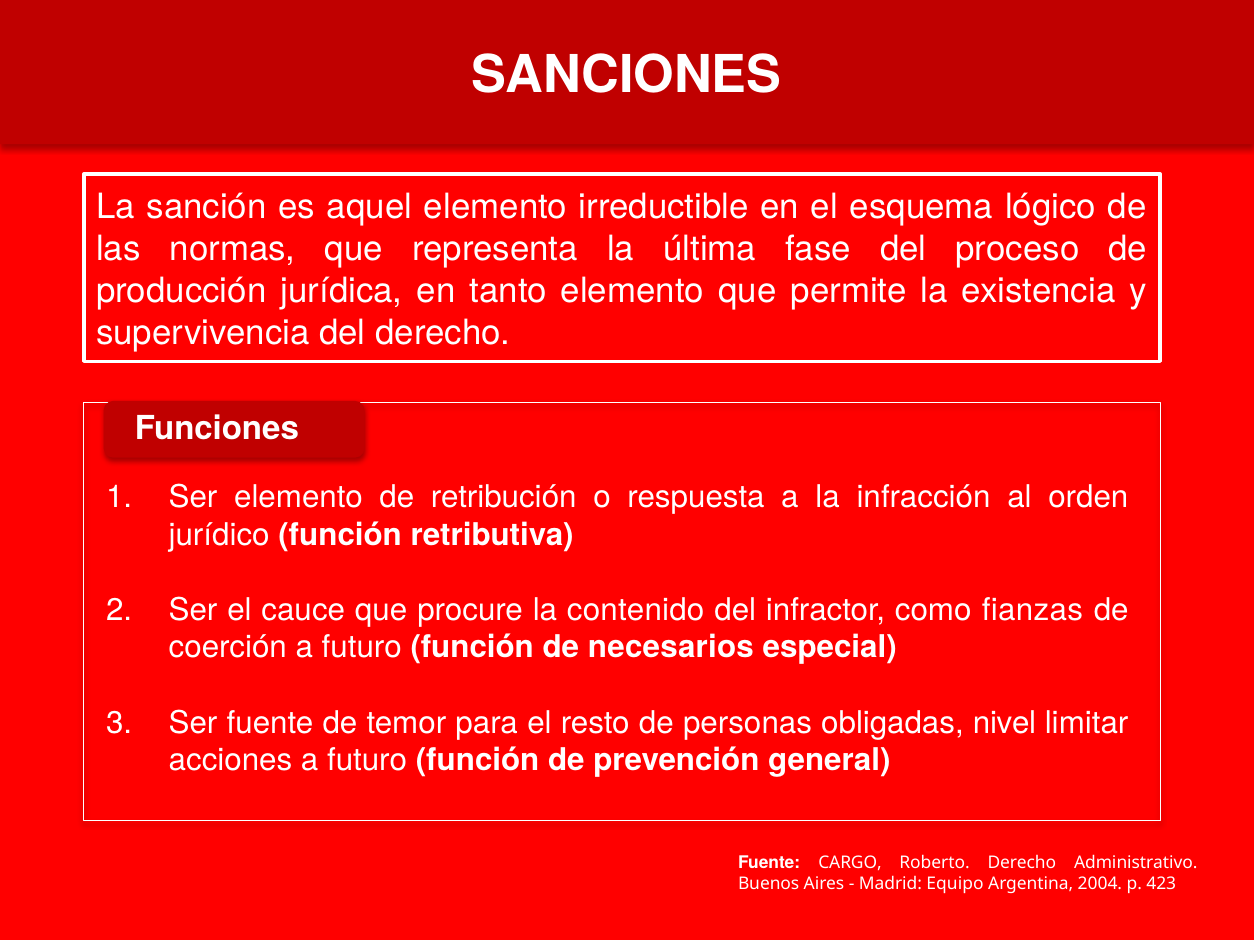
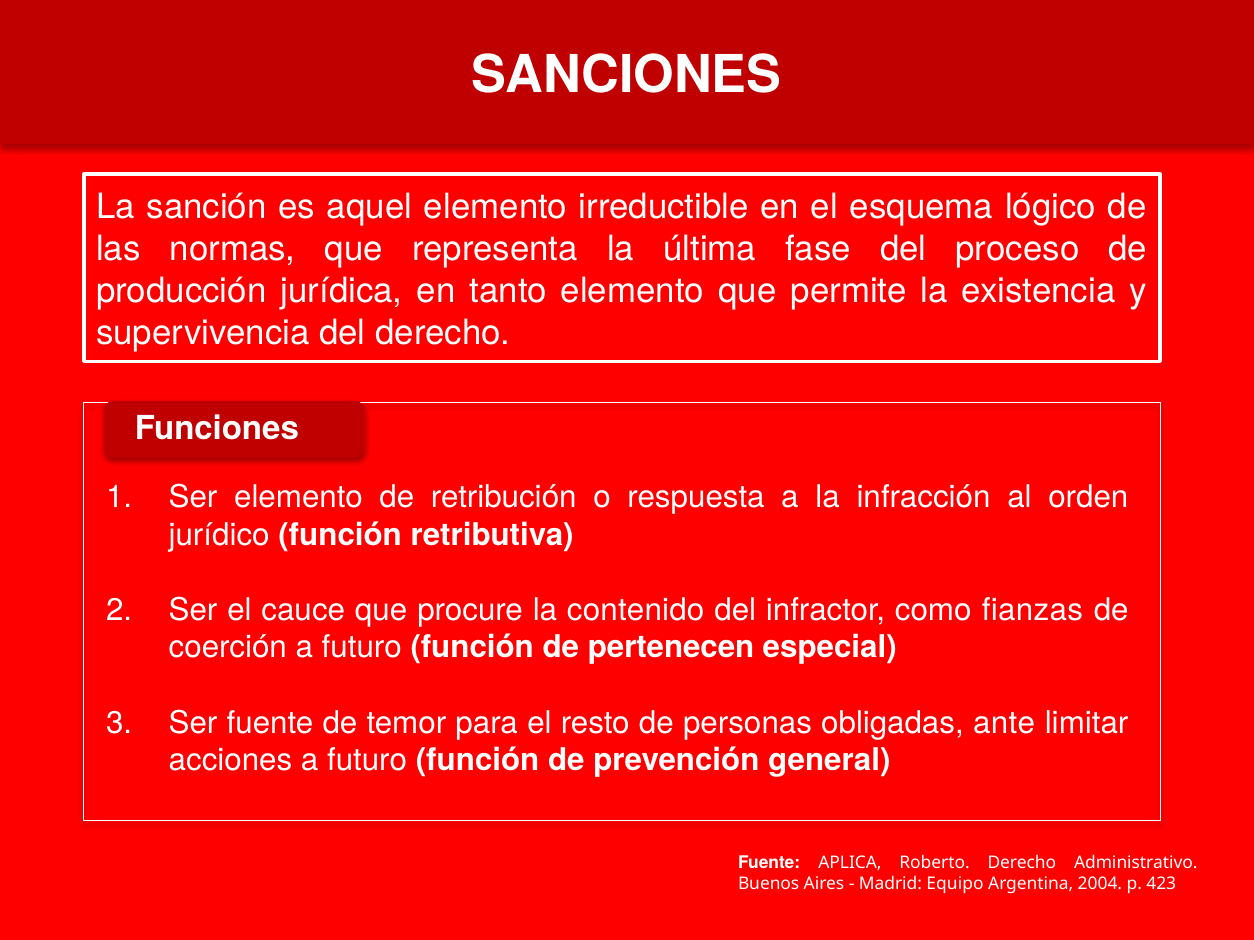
necesarios: necesarios -> pertenecen (671, 648)
nivel: nivel -> ante (1004, 723)
CARGO: CARGO -> APLICA (850, 863)
